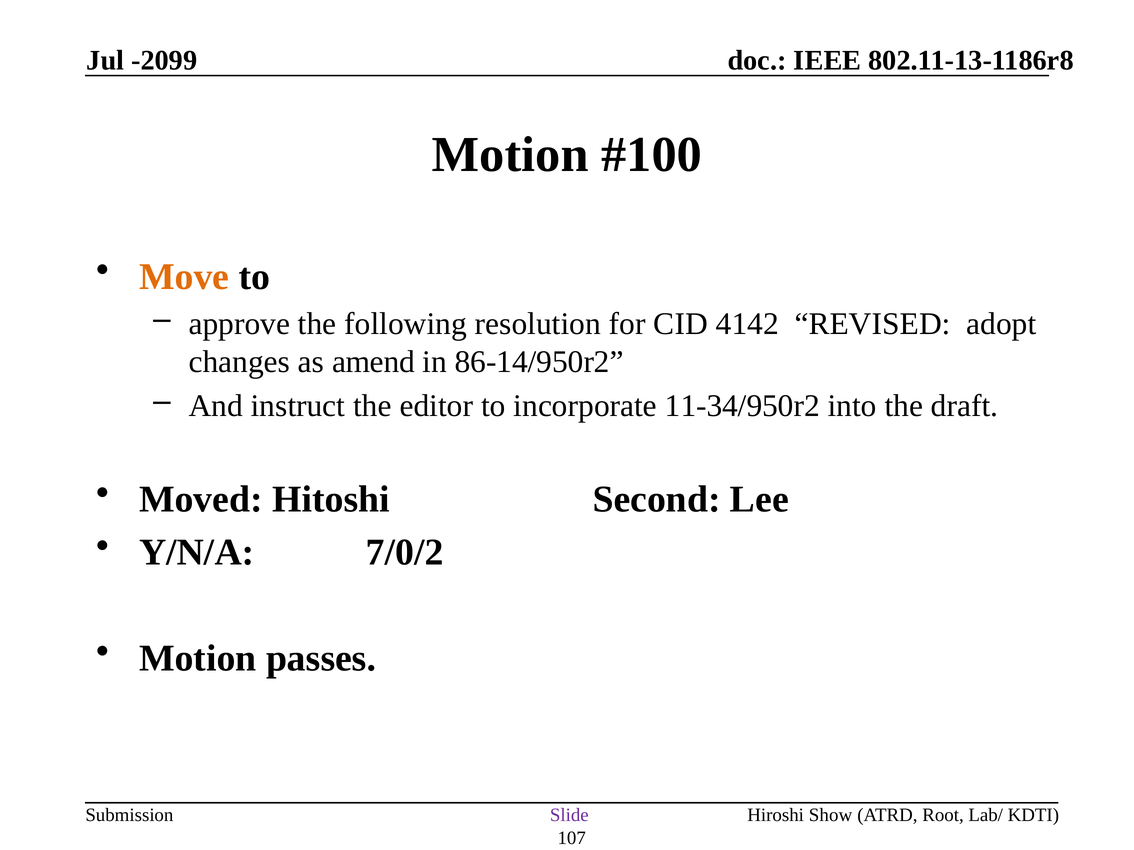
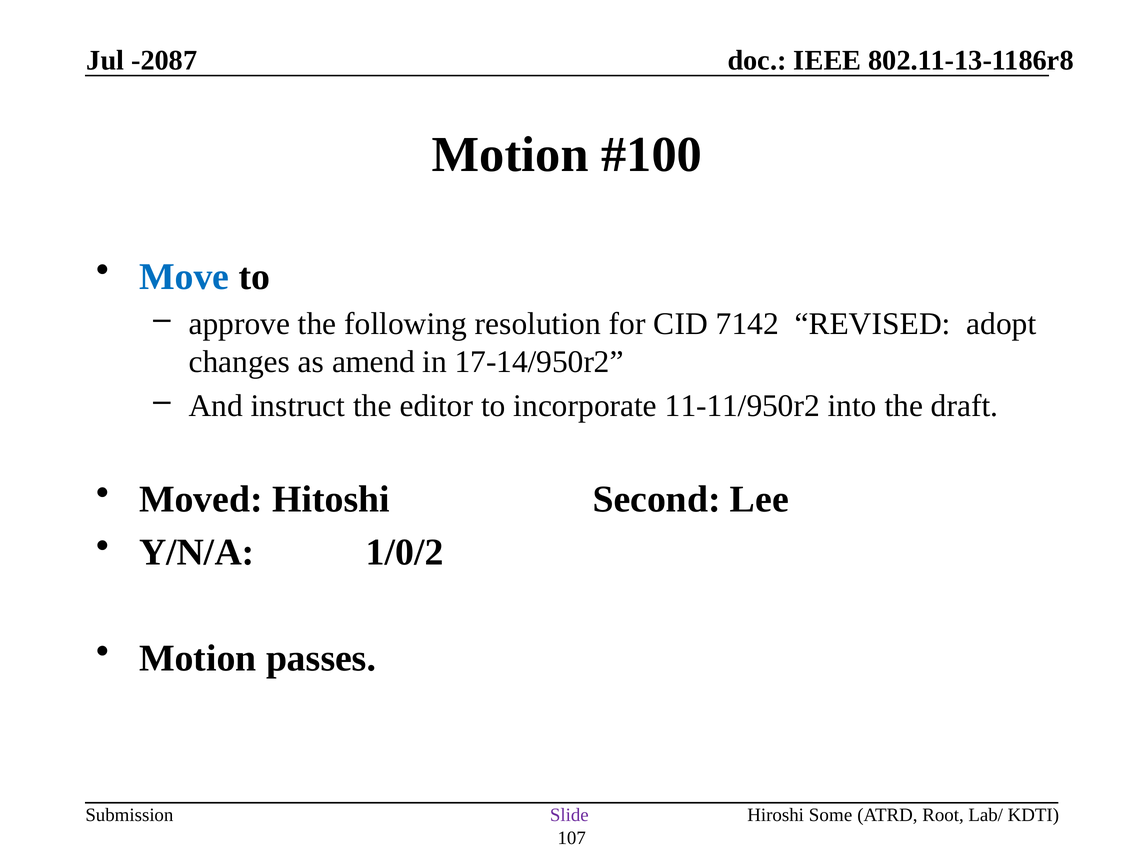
-2099: -2099 -> -2087 (164, 61)
Move colour: orange -> blue (184, 277)
4142: 4142 -> 7142 (747, 324)
86-14/950r2: 86-14/950r2 -> 17-14/950r2 (539, 362)
11-34/950r2: 11-34/950r2 -> 11-11/950r2 (742, 406)
7/0/2: 7/0/2 -> 1/0/2 (405, 553)
Show: Show -> Some (831, 816)
